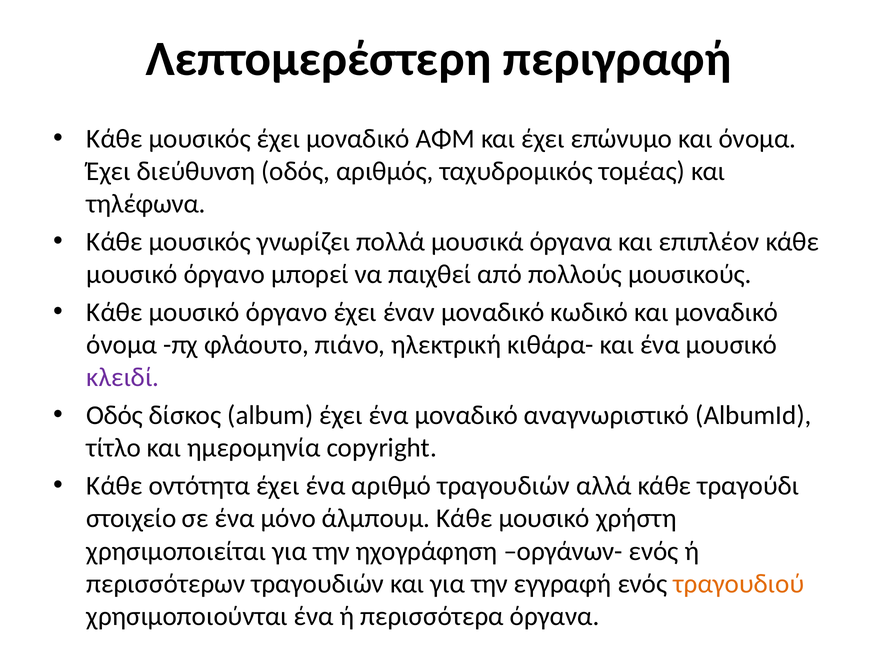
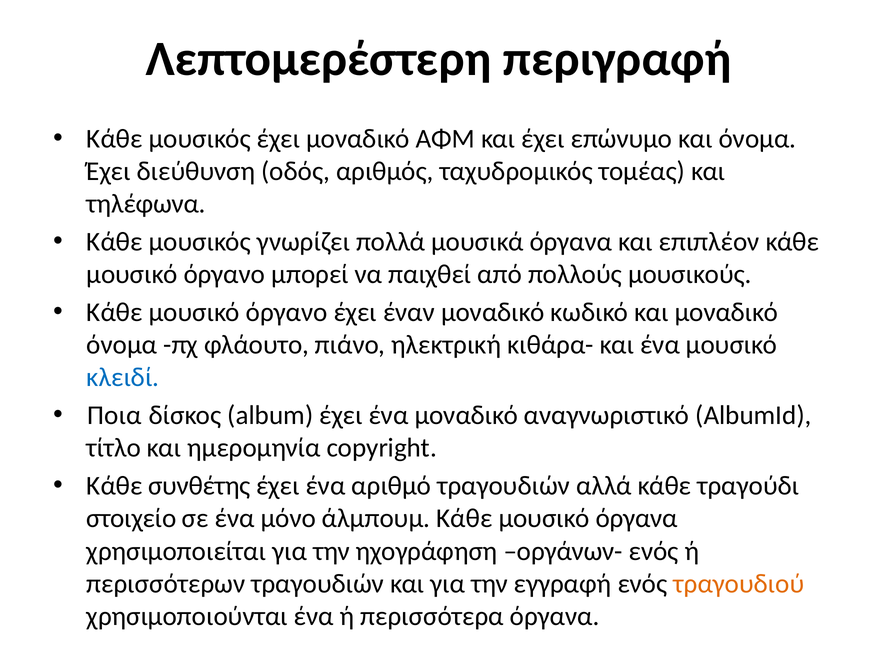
κλειδί colour: purple -> blue (123, 377)
Οδός: Οδός -> Ποια (114, 415)
οντότητα: οντότητα -> συνθέτης (199, 485)
μουσικό χρήστη: χρήστη -> όργανα (637, 518)
